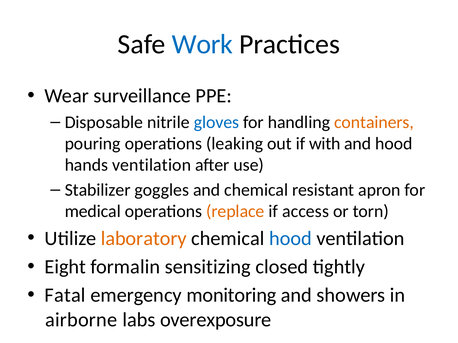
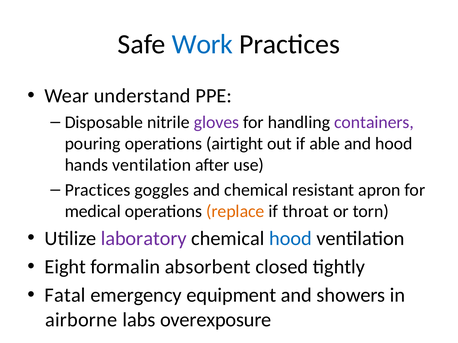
surveillance: surveillance -> understand (142, 96)
gloves colour: blue -> purple (216, 122)
containers colour: orange -> purple (374, 122)
leaking: leaking -> airtight (235, 144)
with: with -> able (325, 144)
Stabilizer: Stabilizer -> Practices (98, 190)
access: access -> throat (306, 211)
laboratory colour: orange -> purple (144, 239)
sensitizing: sensitizing -> absorbent (208, 267)
monitoring: monitoring -> equipment (231, 296)
